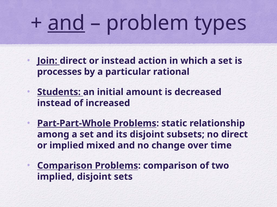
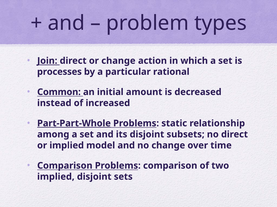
and underline: present -> none (66, 23)
or instead: instead -> change (118, 61)
Students: Students -> Common (59, 92)
mixed: mixed -> model (101, 146)
